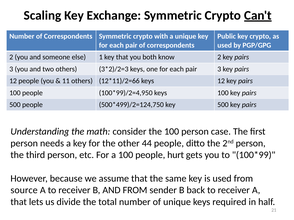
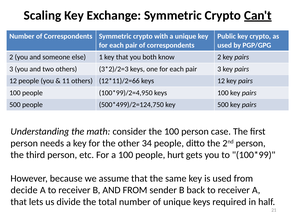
44: 44 -> 34 (147, 144)
source: source -> decide (24, 191)
